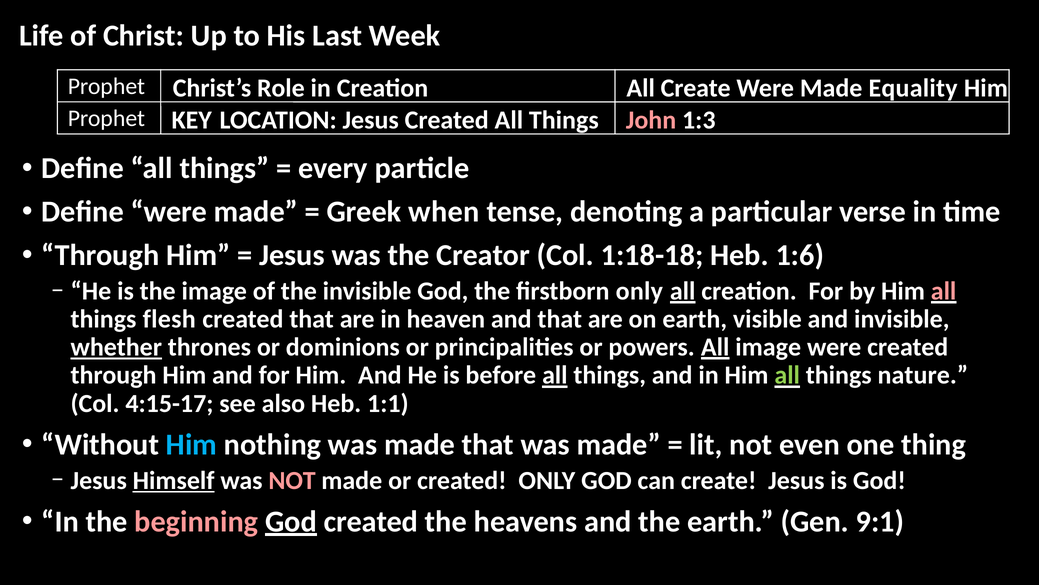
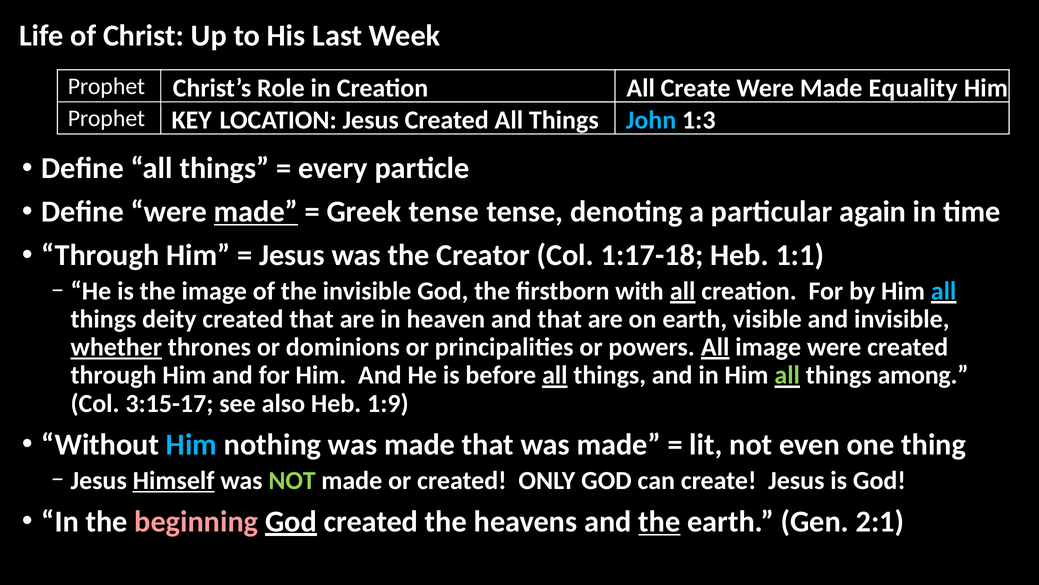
John colour: pink -> light blue (651, 120)
made underline: none -> present (256, 212)
Greek when: when -> tense (444, 212)
verse: verse -> again (873, 212)
1:18-18: 1:18-18 -> 1:17-18 (652, 255)
1:6: 1:6 -> 1:1 (800, 255)
firstborn only: only -> with (640, 291)
all colour: pink -> light blue (944, 291)
flesh: flesh -> deity (169, 319)
nature: nature -> among (923, 375)
4:15-17: 4:15-17 -> 3:15-17 (169, 403)
1:1: 1:1 -> 1:9 (388, 403)
NOT colour: pink -> light green (292, 480)
the underline: none -> present (659, 521)
9:1: 9:1 -> 2:1 (880, 521)
